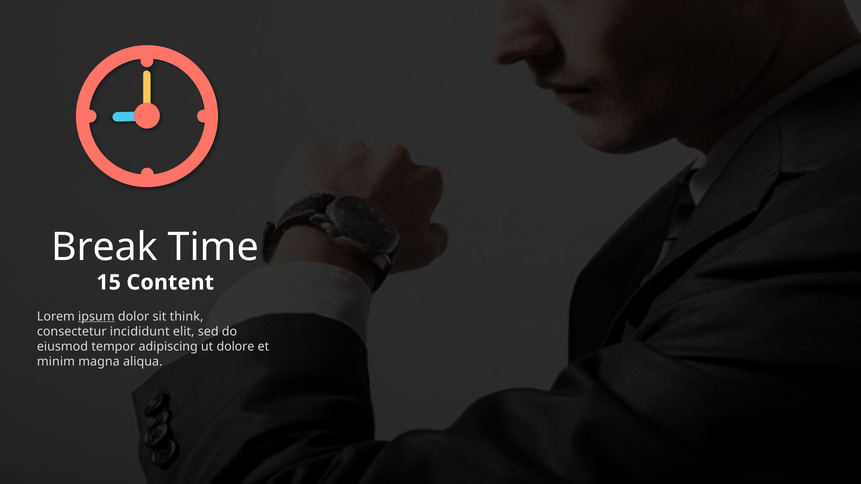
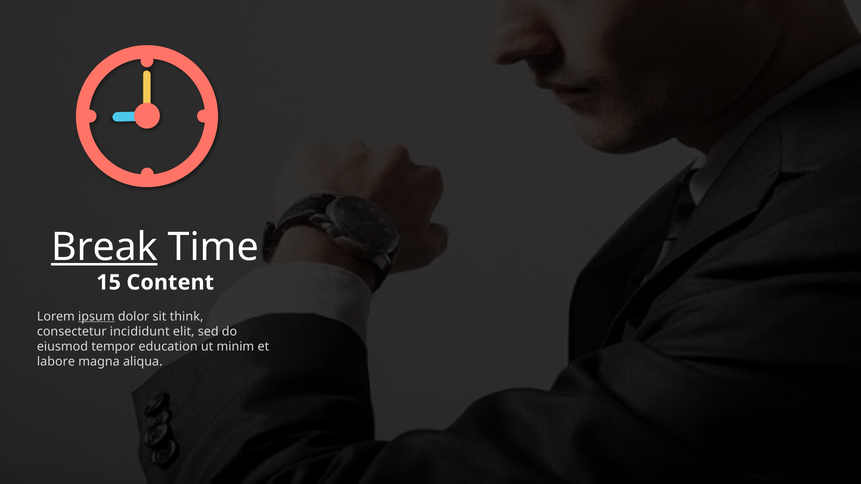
Break underline: none -> present (104, 247)
adipiscing: adipiscing -> education (168, 347)
dolore: dolore -> minim (235, 347)
minim: minim -> labore (56, 362)
